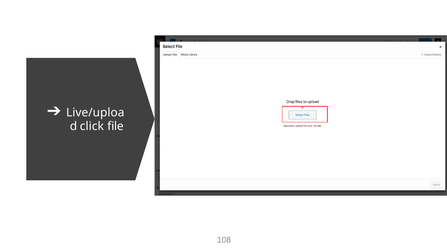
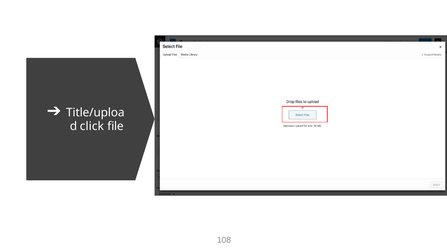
Live/uploa: Live/uploa -> Title/uploa (95, 112)
